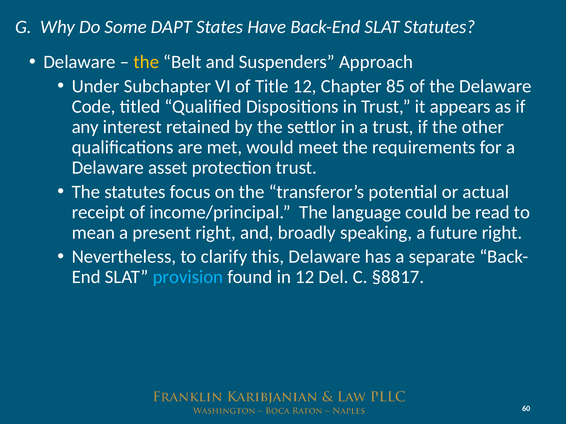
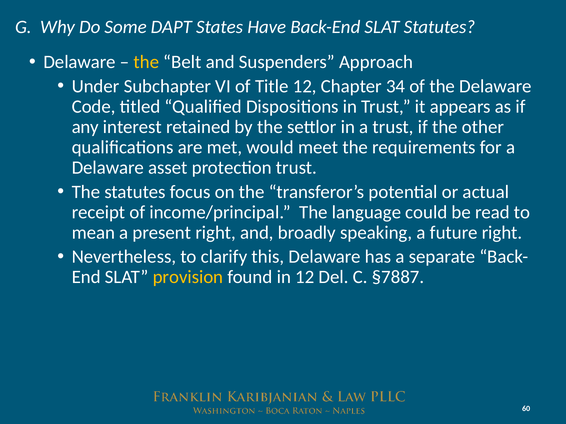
85: 85 -> 34 (396, 86)
provision colour: light blue -> yellow (188, 277)
§8817: §8817 -> §7887 (398, 277)
